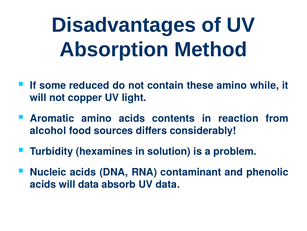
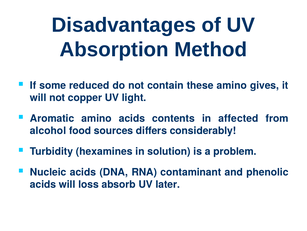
while: while -> gives (265, 85)
reaction: reaction -> affected (238, 118)
will data: data -> loss (88, 184)
UV data: data -> later (168, 184)
